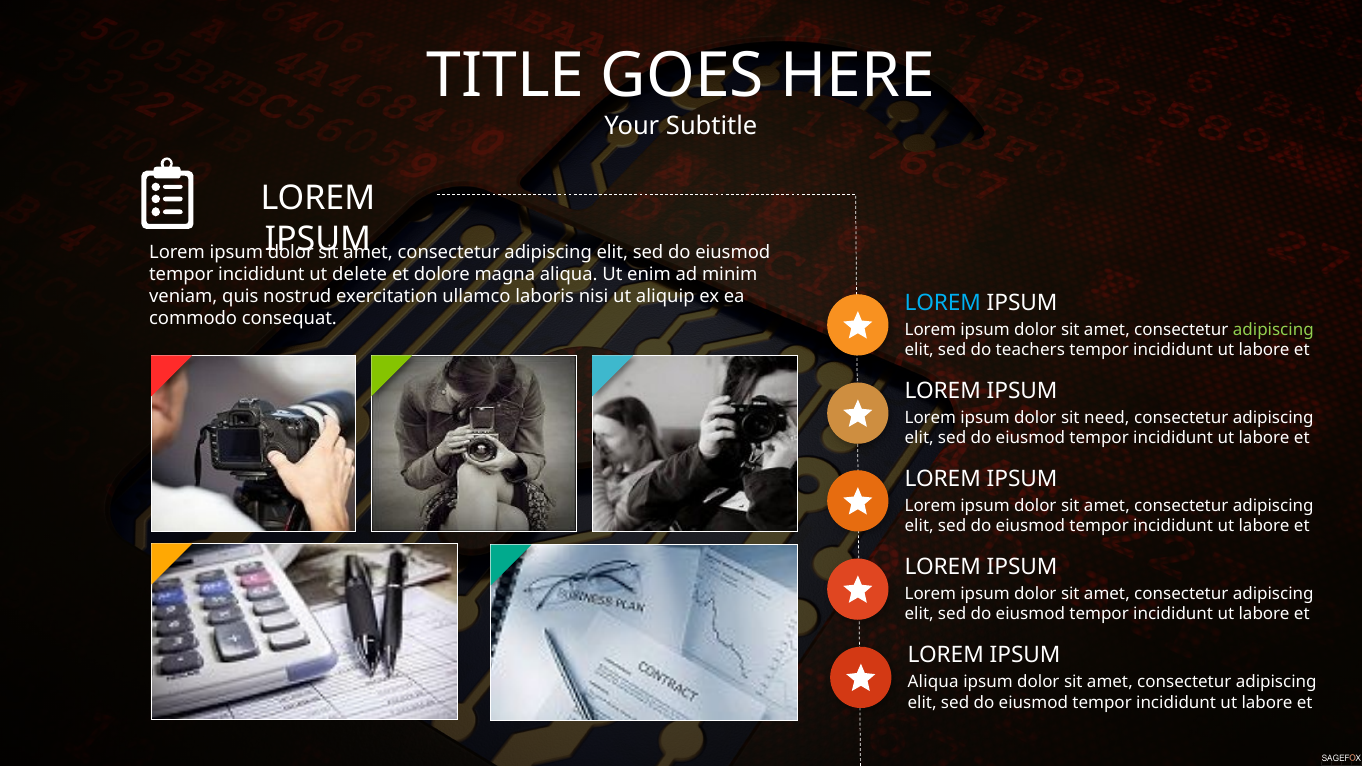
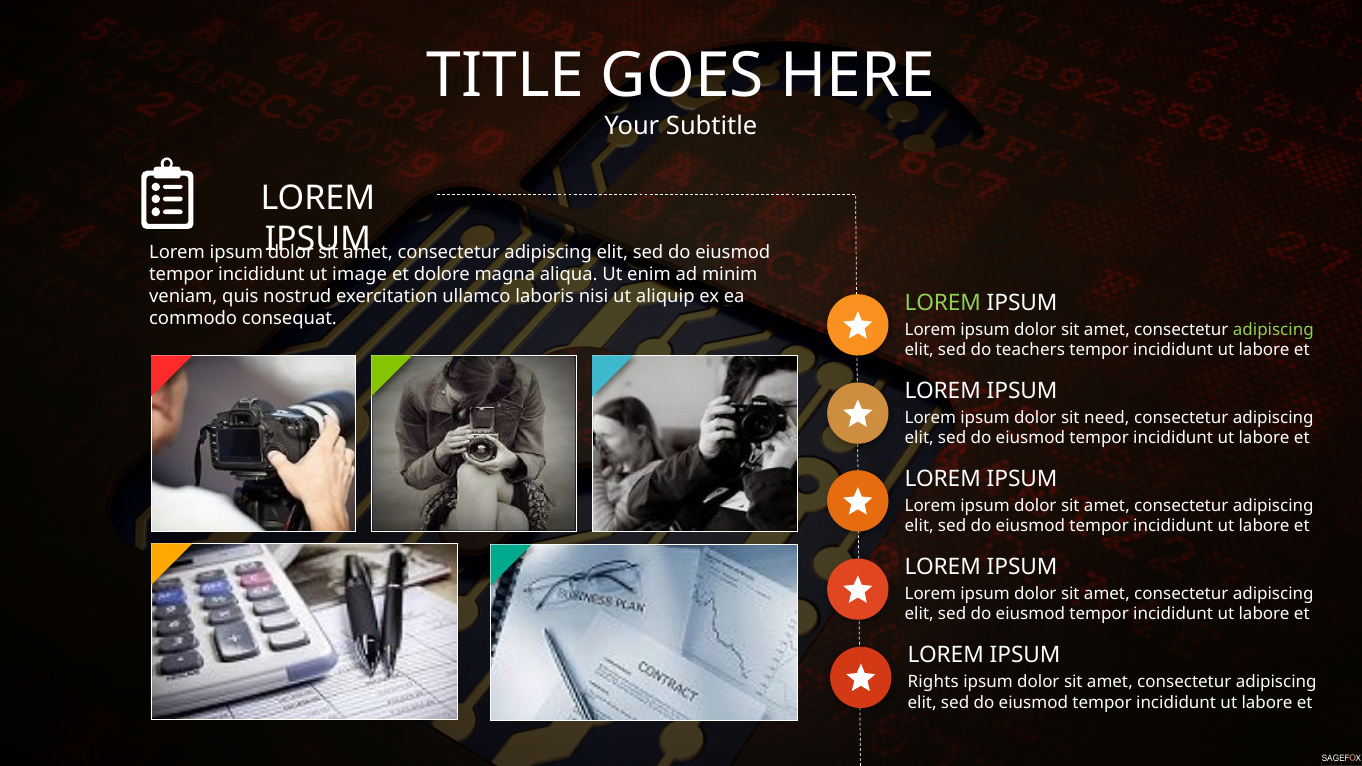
delete: delete -> image (360, 274)
LOREM colour: light blue -> light green (943, 303)
Aliqua: Aliqua -> Rights (933, 682)
